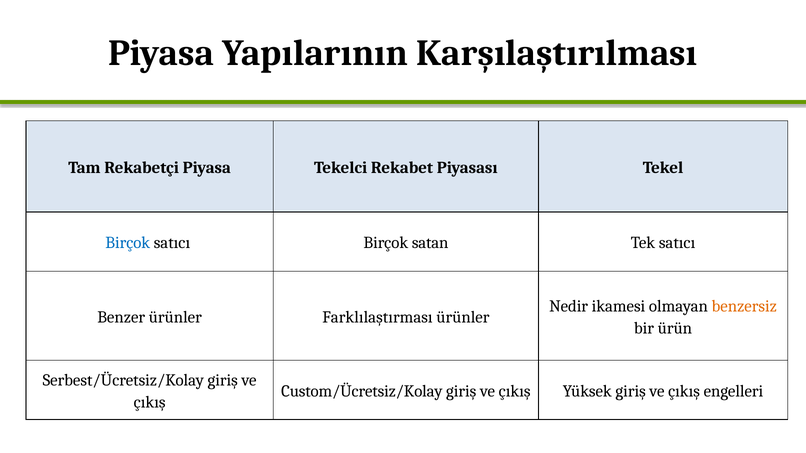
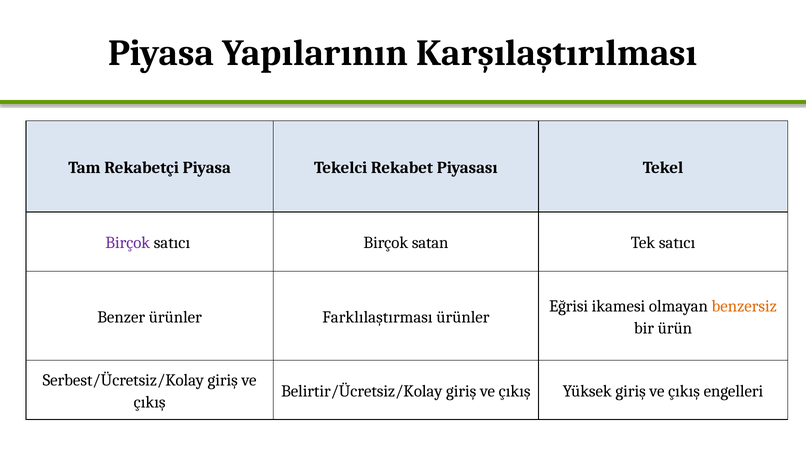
Birçok colour: blue -> purple (128, 243)
Nedir: Nedir -> Eğrisi (569, 306)
Custom/Ücretsiz/Kolay: Custom/Ücretsiz/Kolay -> Belirtir/Ücretsiz/Kolay (362, 392)
